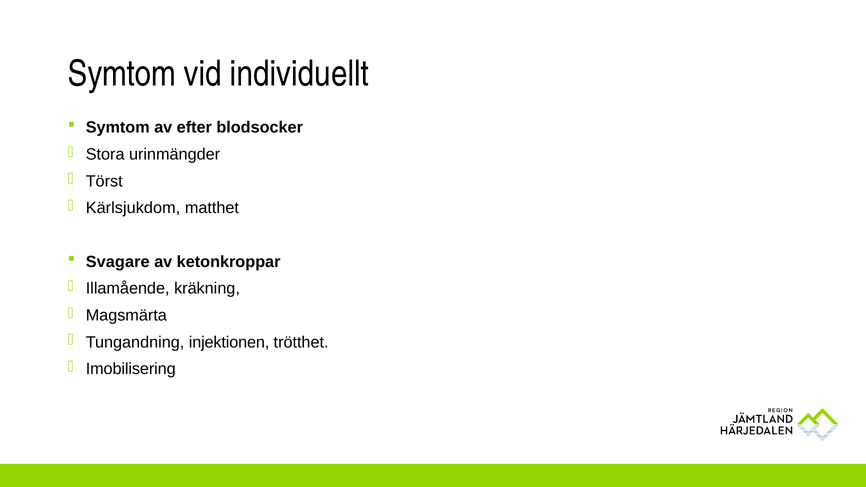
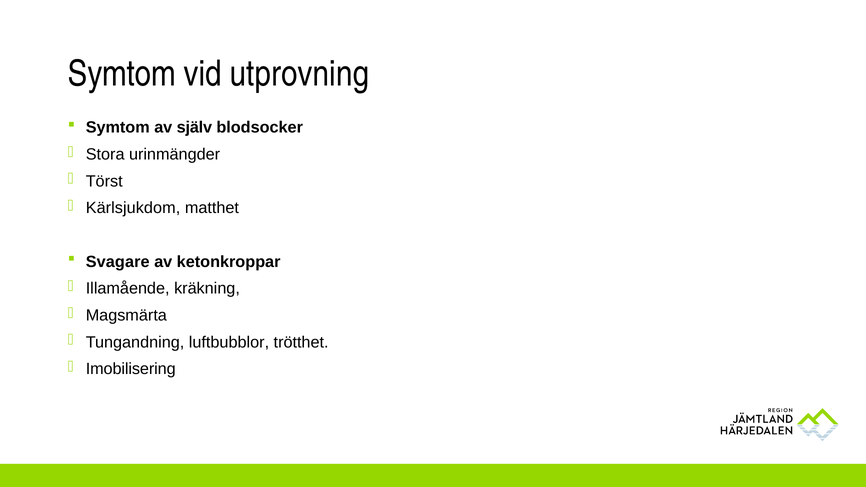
individuellt: individuellt -> utprovning (300, 74)
efter: efter -> själv (194, 128)
injektionen: injektionen -> luftbubblor (229, 342)
